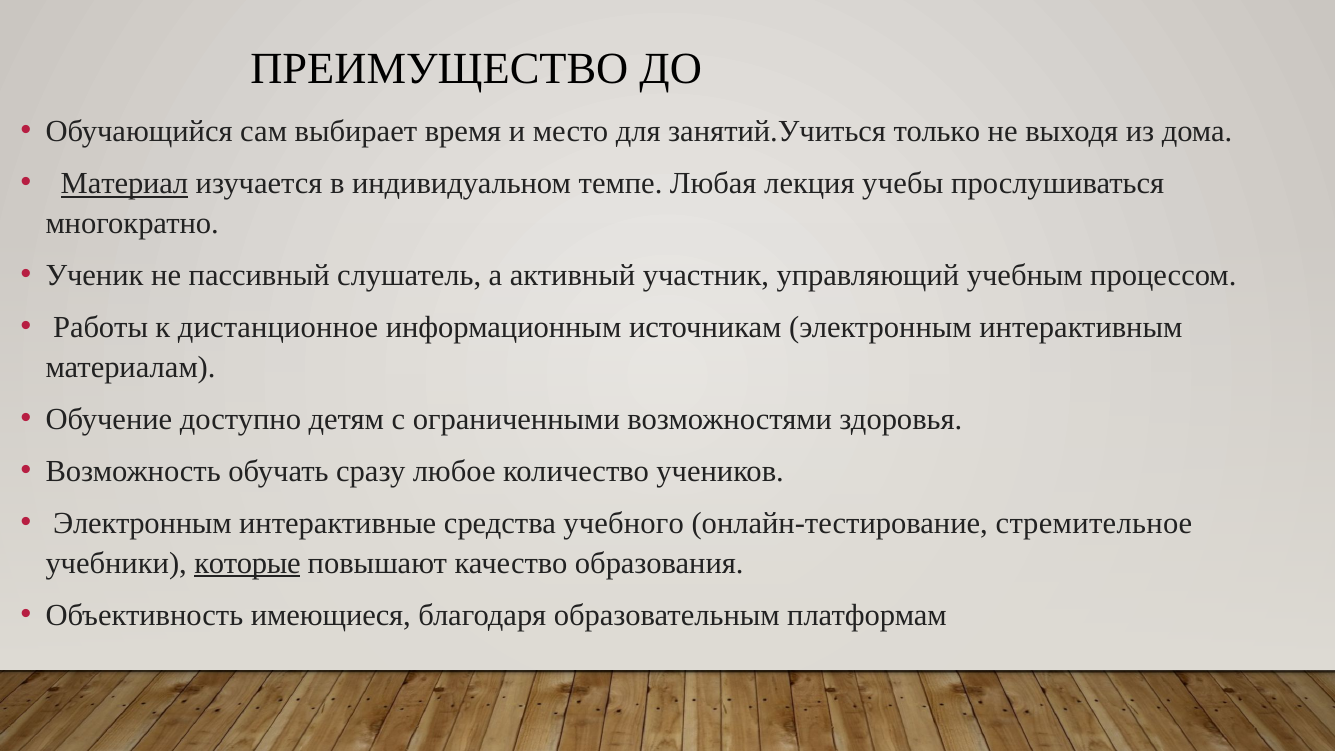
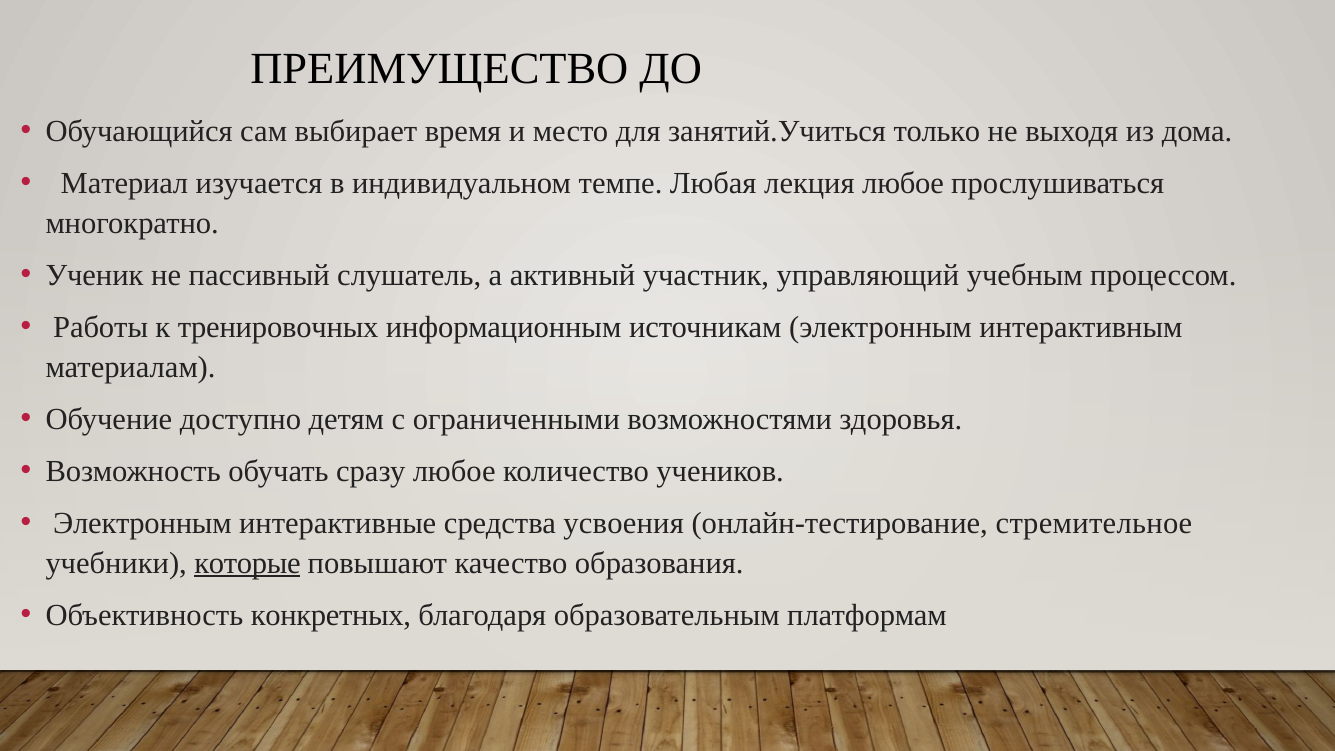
Материал underline: present -> none (124, 183)
лекция учебы: учебы -> любое (903, 183)
дистанционное: дистанционное -> тренировочных (278, 327)
учебного: учебного -> усвоения (624, 523)
имеющиеся: имеющиеся -> конкретных (331, 615)
